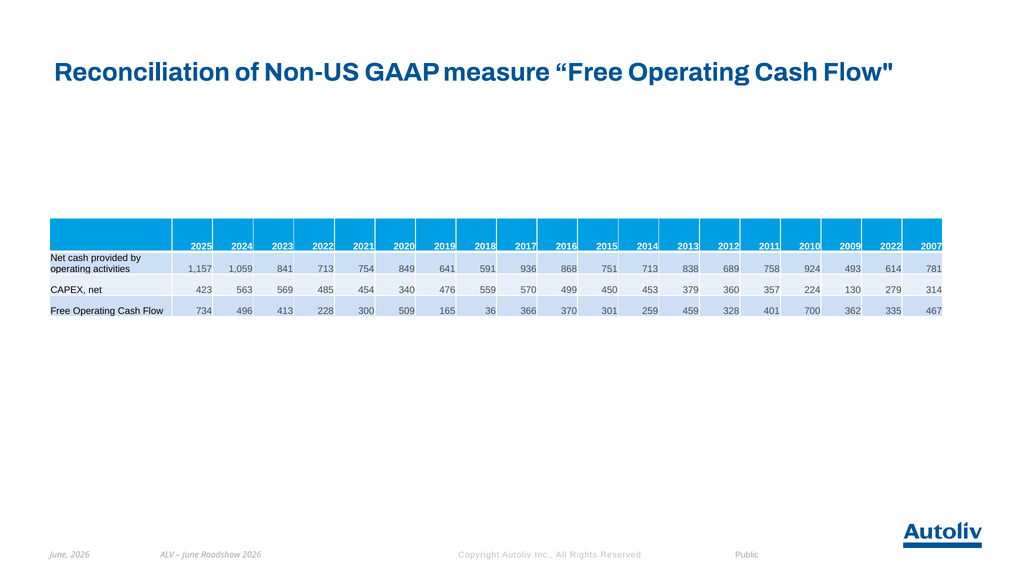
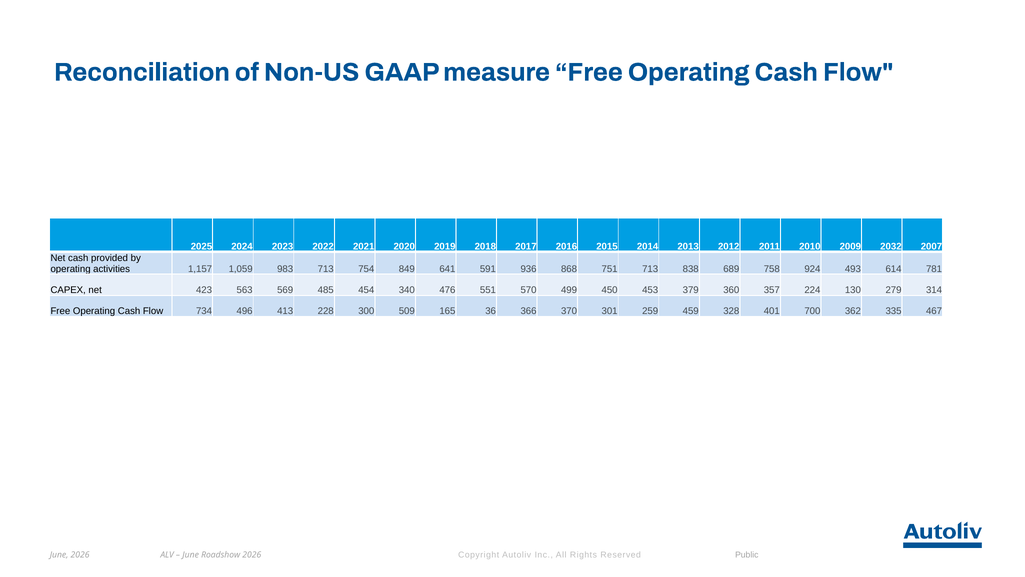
2009 2022: 2022 -> 2032 (891, 246)
841: 841 -> 983 (285, 269)
559: 559 -> 551 (488, 290)
